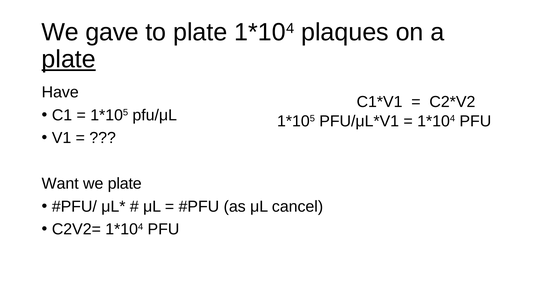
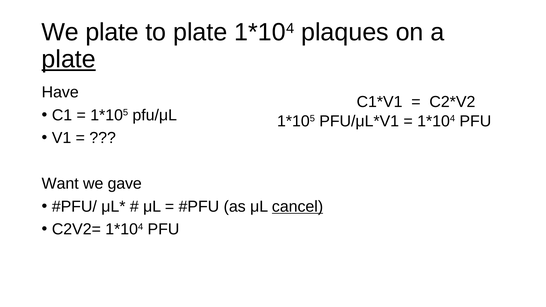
We gave: gave -> plate (112, 32)
we plate: plate -> gave (125, 184)
cancel underline: none -> present (298, 207)
